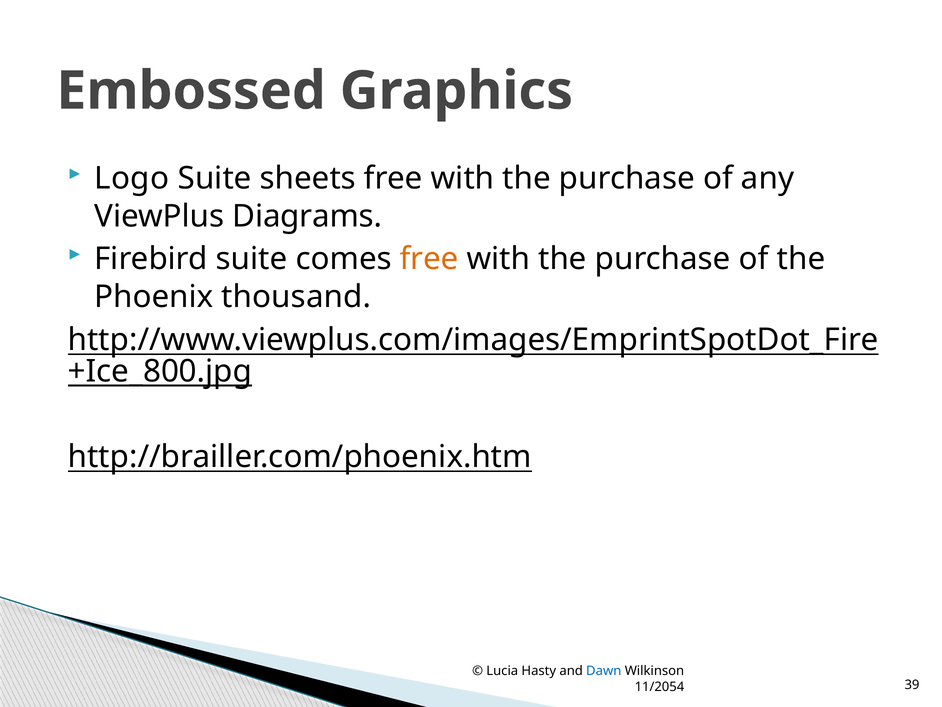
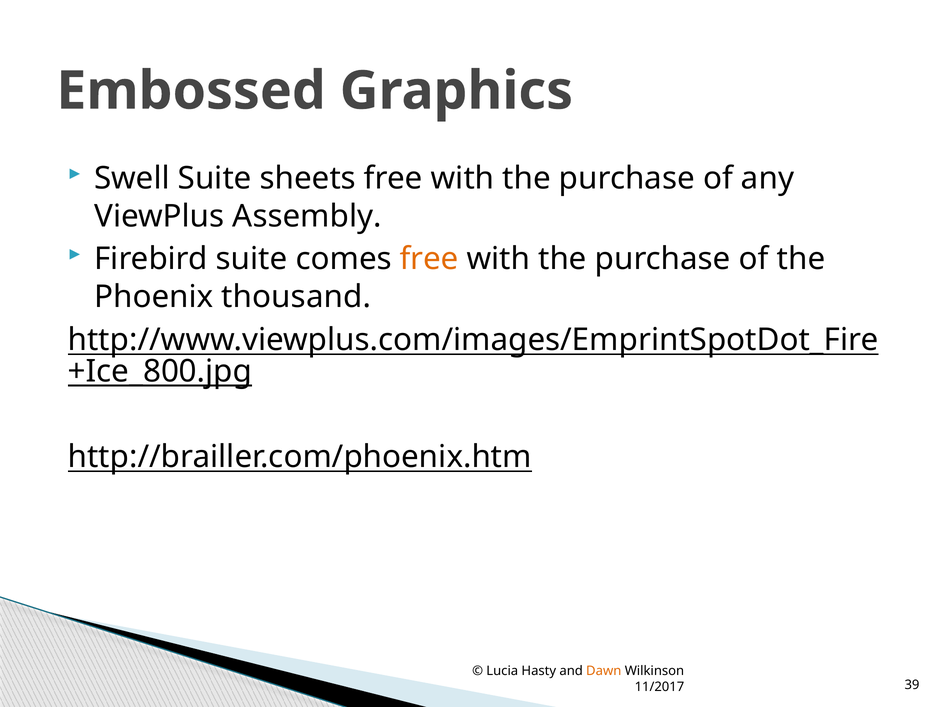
Logo: Logo -> Swell (132, 178)
Diagrams: Diagrams -> Assembly (307, 216)
Dawn colour: blue -> orange (604, 670)
11/2054: 11/2054 -> 11/2017 (659, 686)
